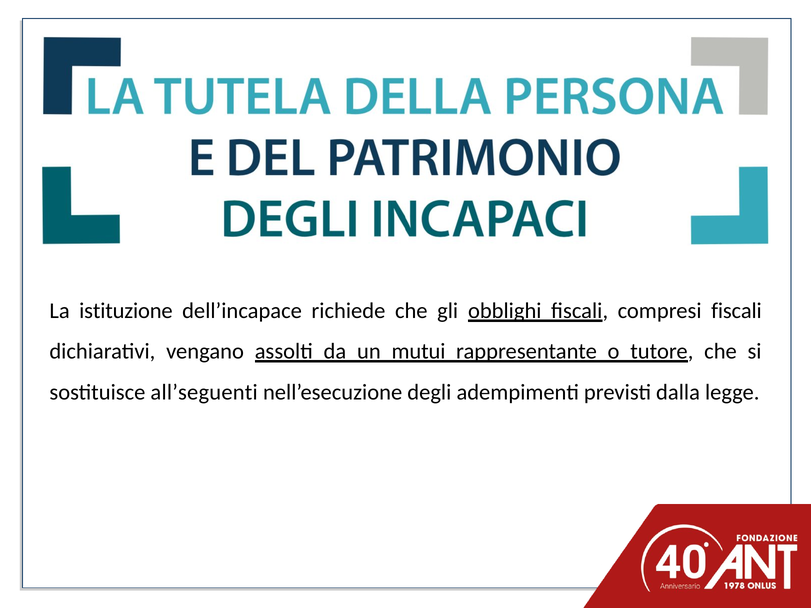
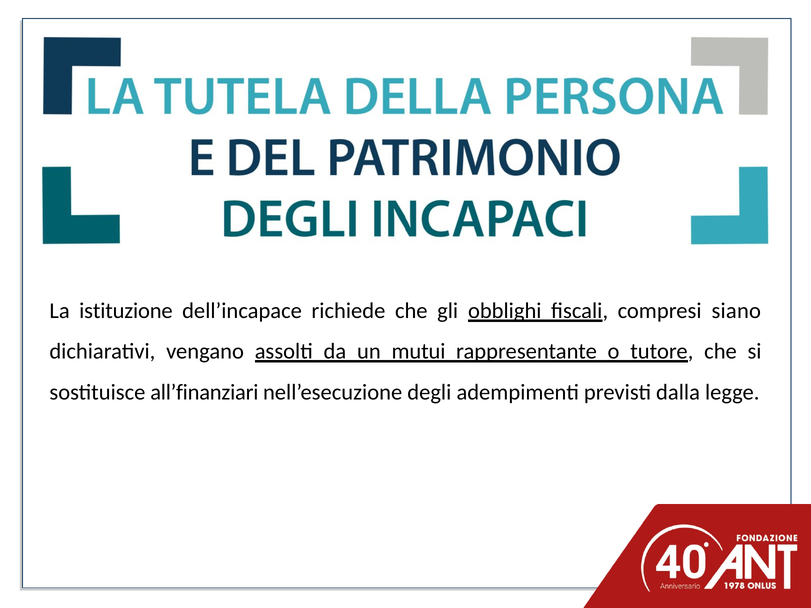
compresi fiscali: fiscali -> siano (736, 311)
all’seguenti: all’seguenti -> all’finanziari (204, 392)
